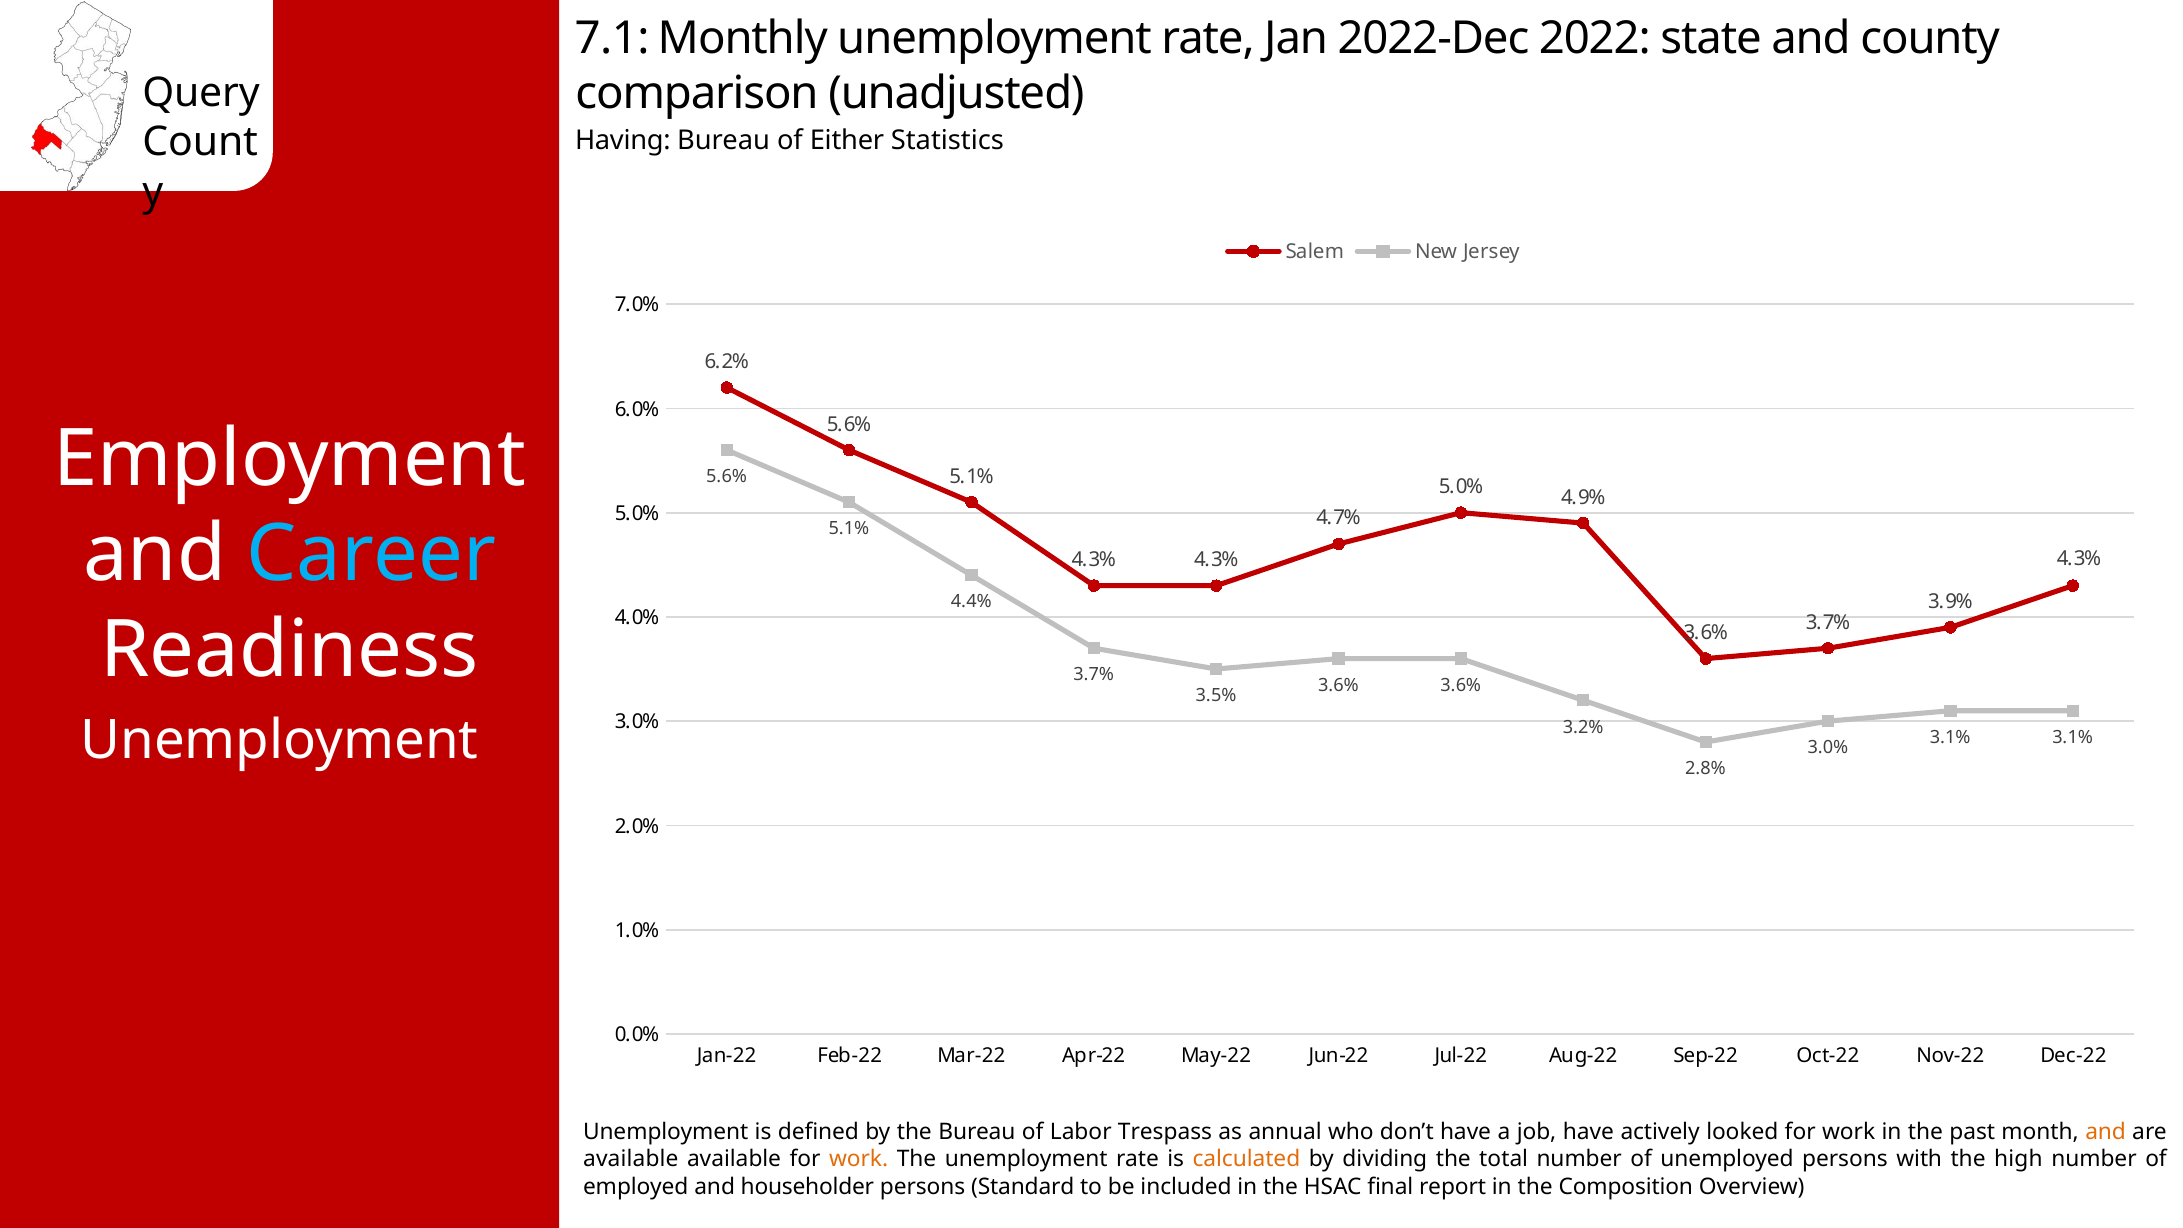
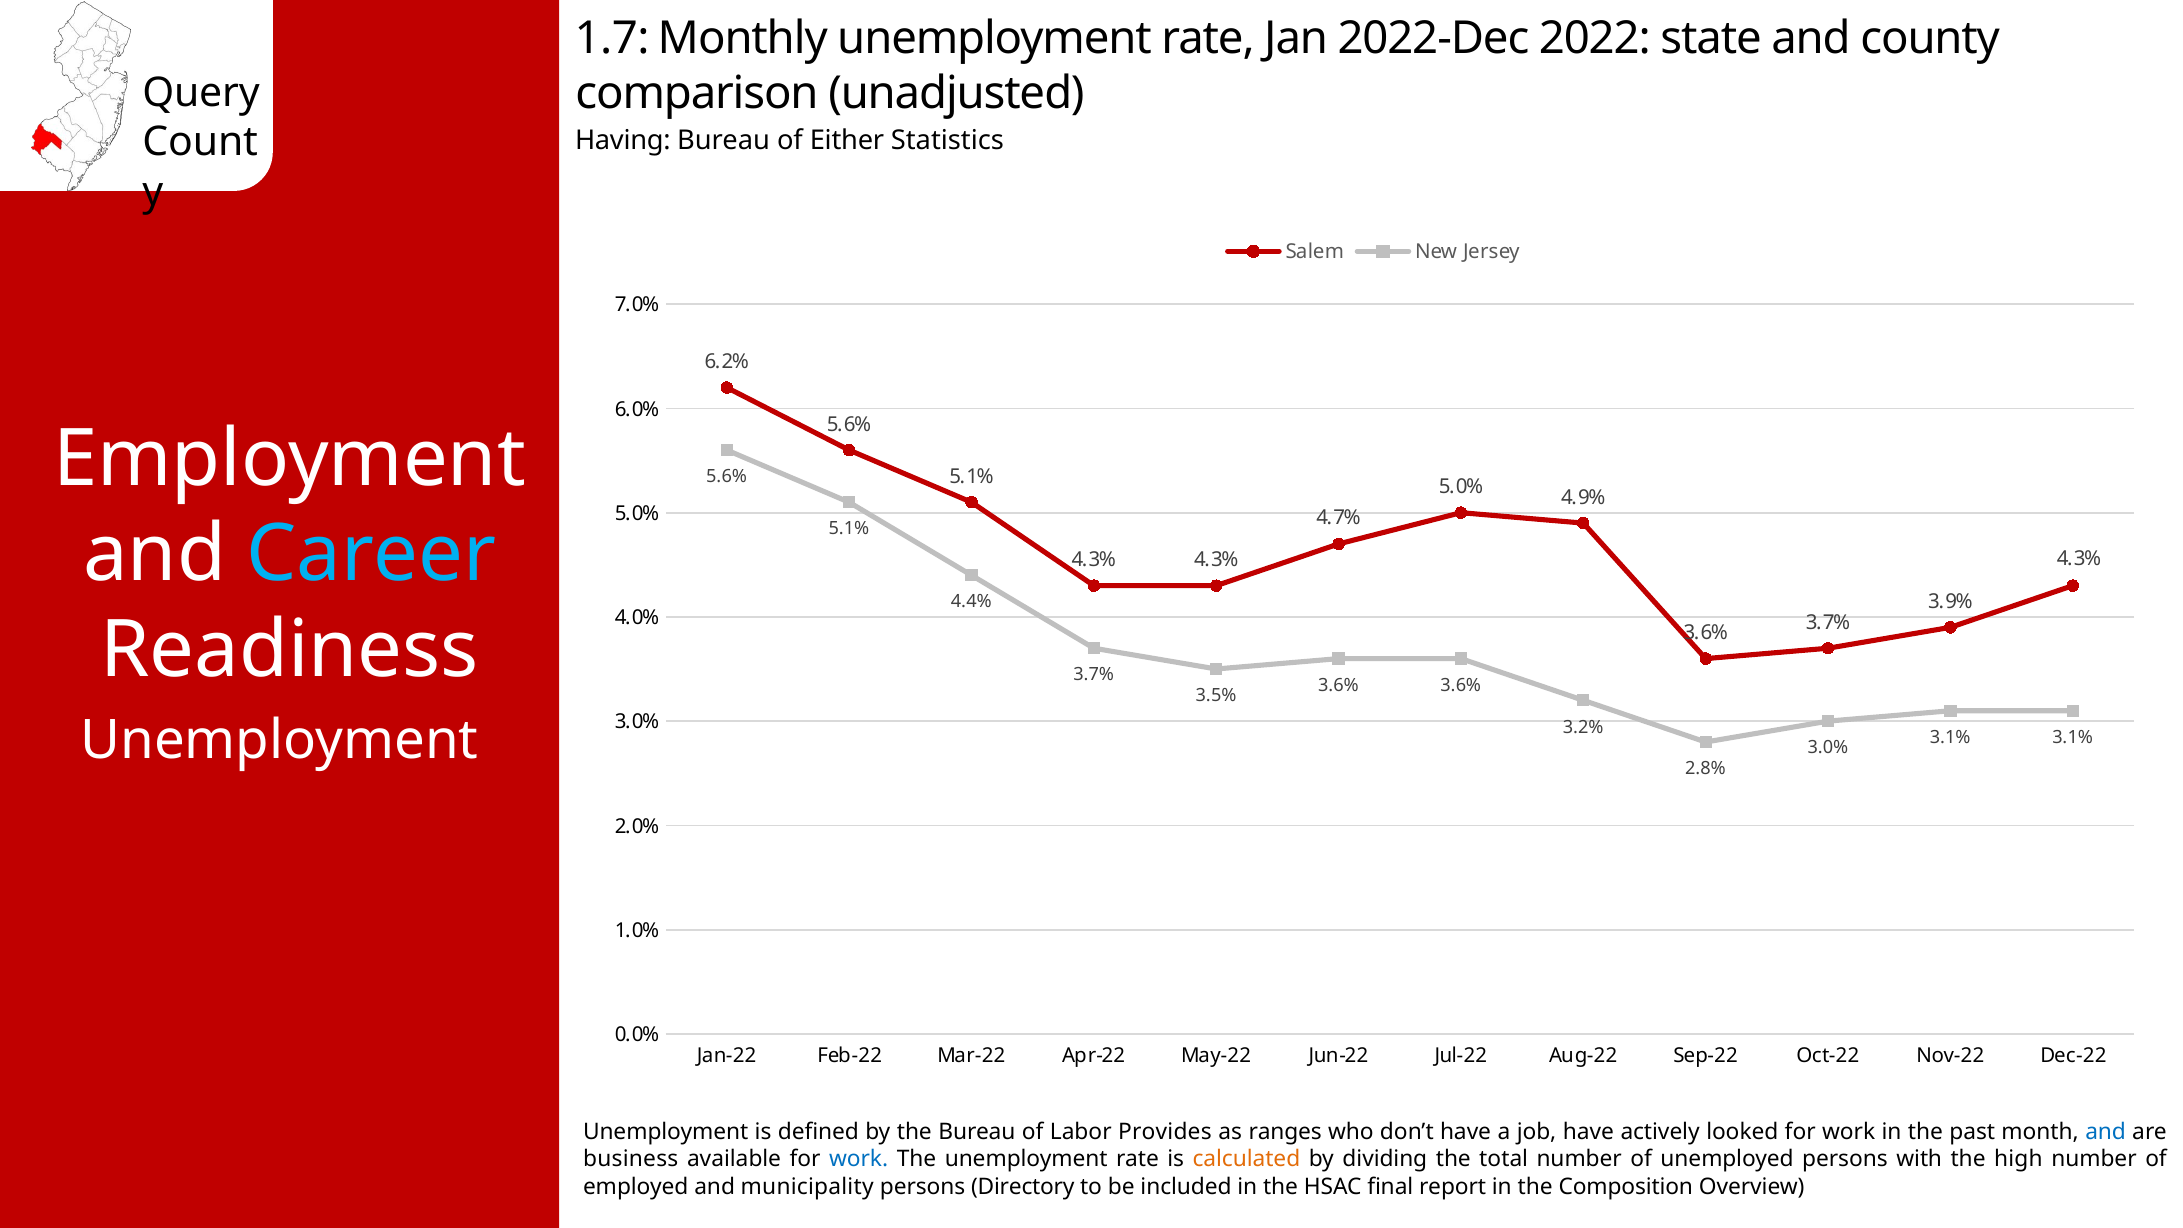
7.1: 7.1 -> 1.7 (612, 38)
Trespass: Trespass -> Provides (1165, 1132)
annual: annual -> ranges (1285, 1132)
and colour: orange -> blue (2106, 1132)
available: available -> business (631, 1159)
work colour: orange -> blue (859, 1159)
householder: householder -> municipality (807, 1187)
Standard: Standard -> Directory (1023, 1187)
